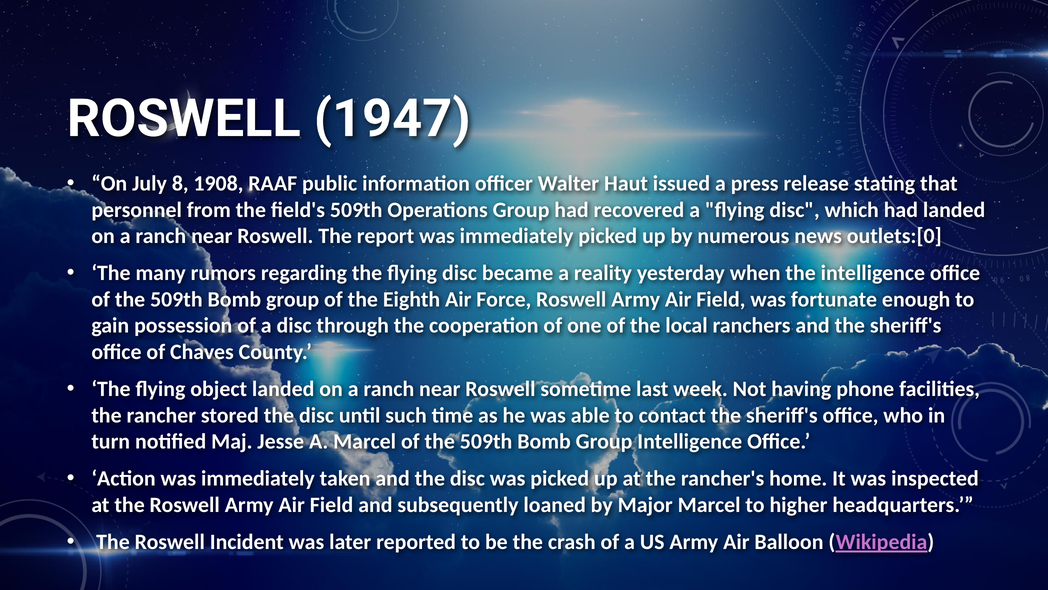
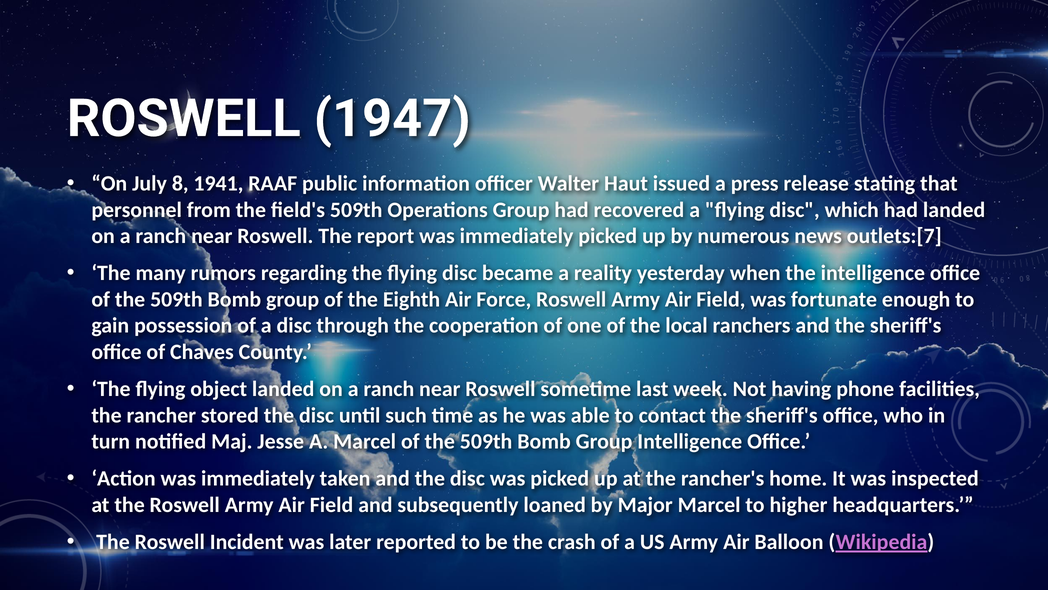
1908: 1908 -> 1941 (218, 183)
outlets:[0: outlets:[0 -> outlets:[7 (894, 236)
